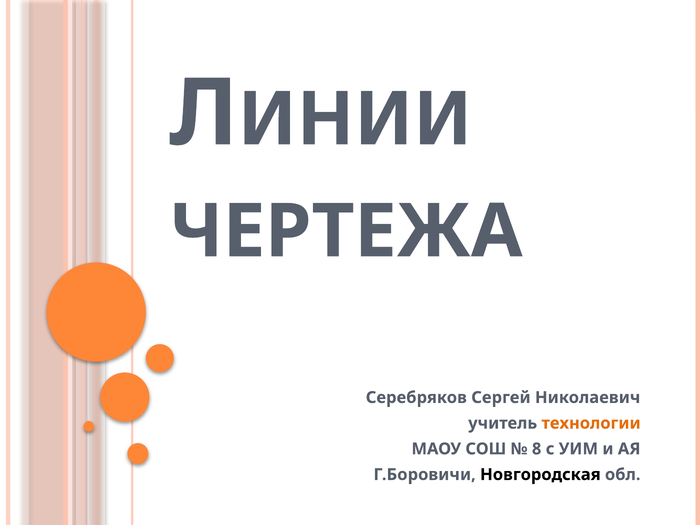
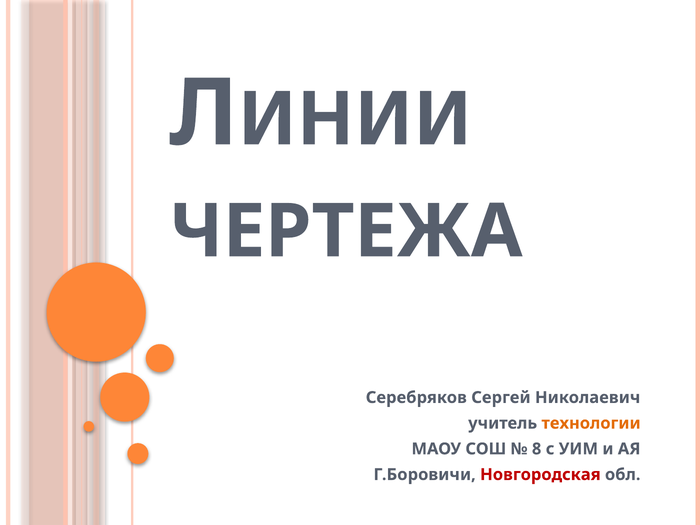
Новгородская colour: black -> red (540, 475)
